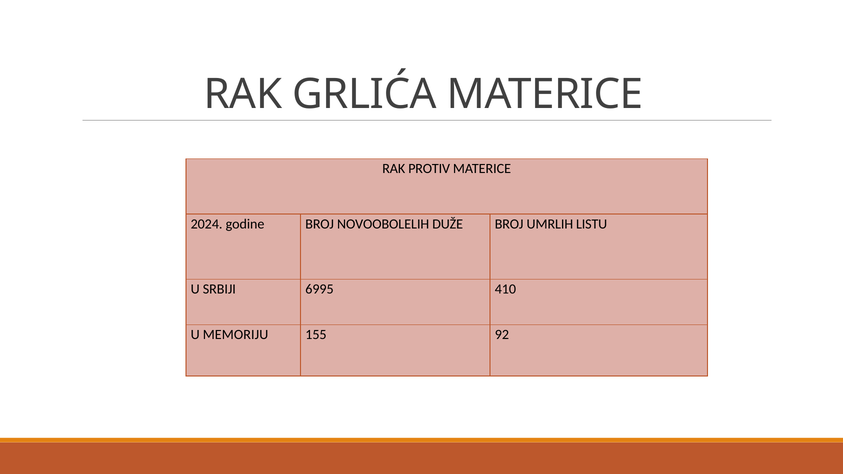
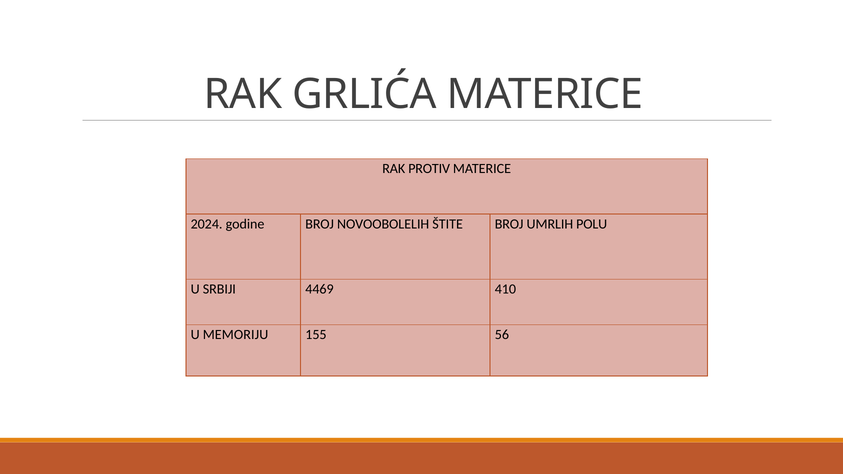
DUŽE: DUŽE -> ŠTITE (448, 224)
LISTU: LISTU -> POLU (592, 224)
6995: 6995 -> 4469 (319, 289)
92: 92 -> 56 (502, 335)
